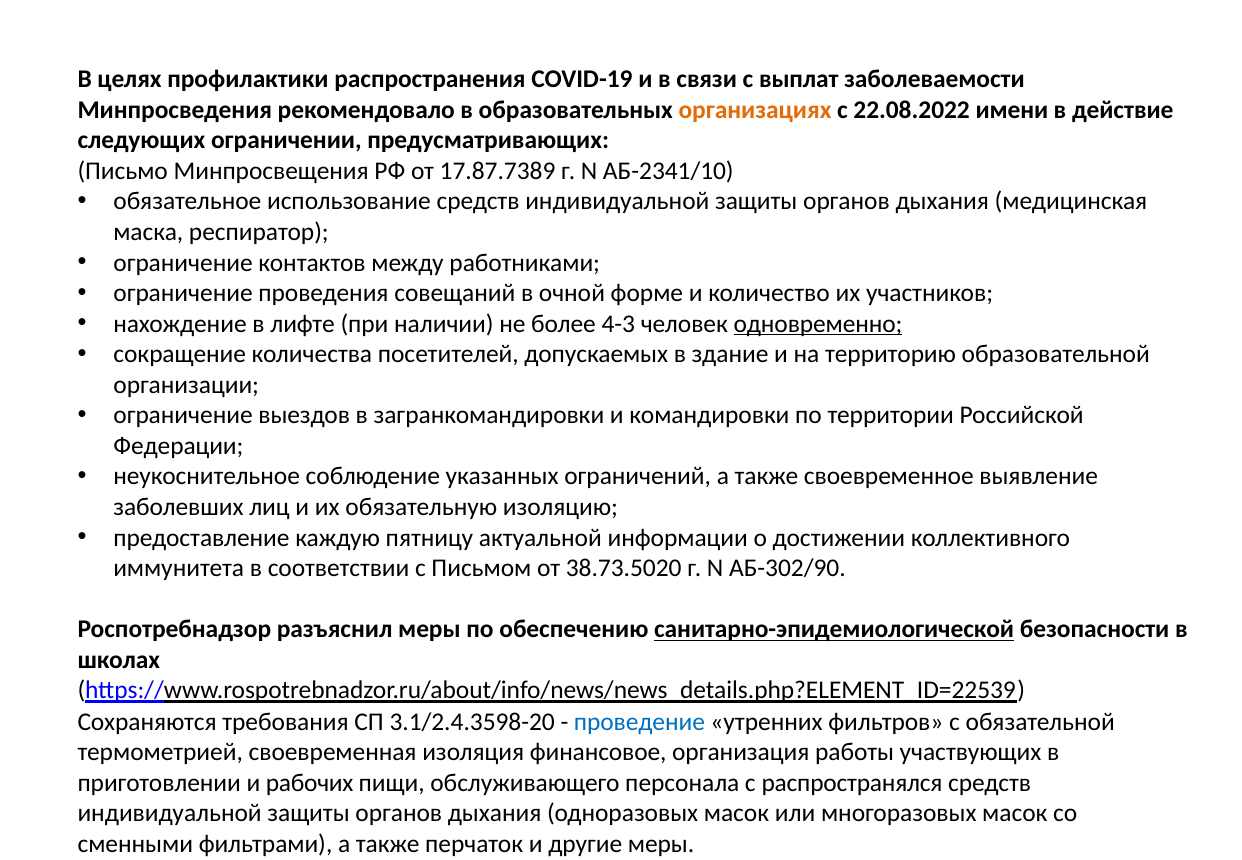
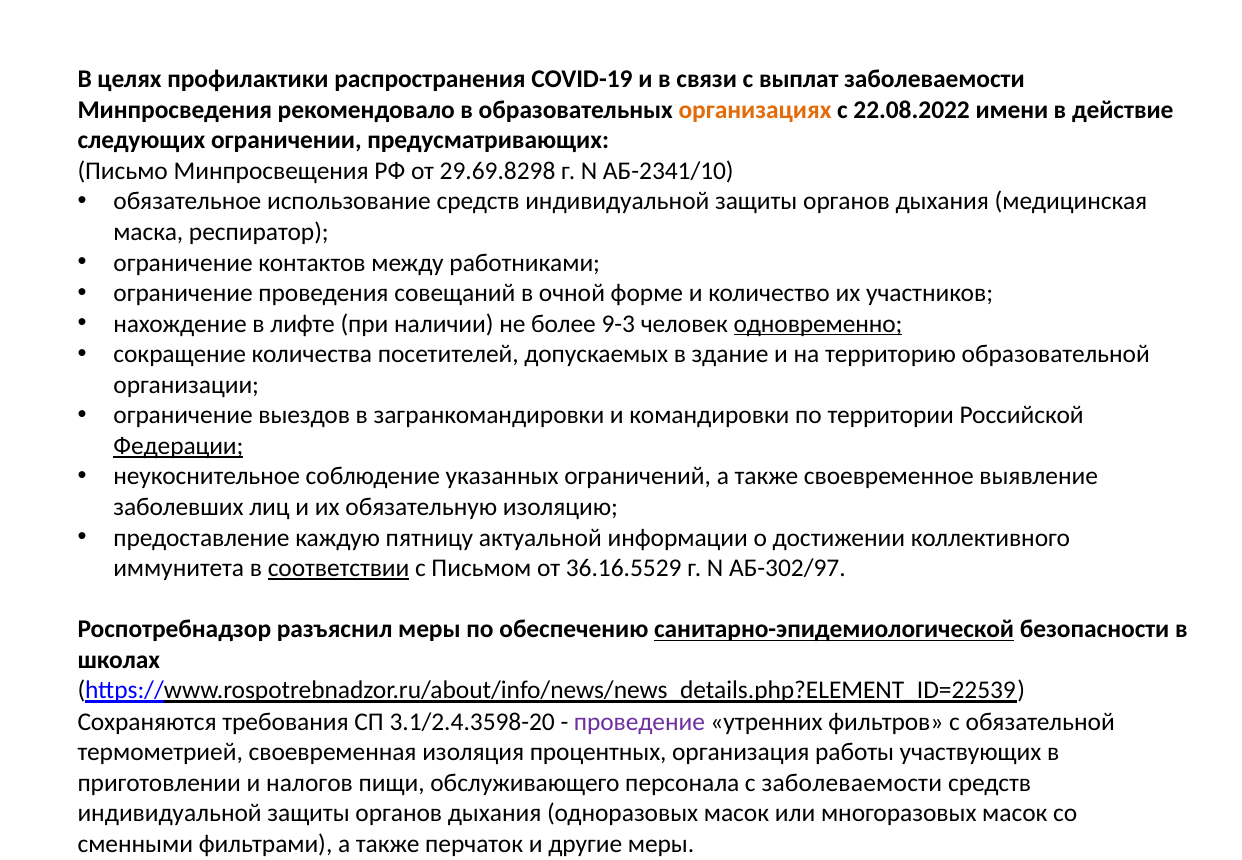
17.87.7389: 17.87.7389 -> 29.69.8298 (498, 171)
4-3: 4-3 -> 9-3 (618, 324)
Федерации underline: none -> present (178, 446)
соответствии underline: none -> present (339, 568)
38.73.5020: 38.73.5020 -> 36.16.5529 (624, 568)
АБ-302/90: АБ-302/90 -> АБ-302/97 (787, 568)
проведение colour: blue -> purple (639, 722)
финансовое: финансовое -> процентных (598, 752)
рабочих: рабочих -> налогов (310, 783)
с распространялся: распространялся -> заболеваемости (852, 783)
